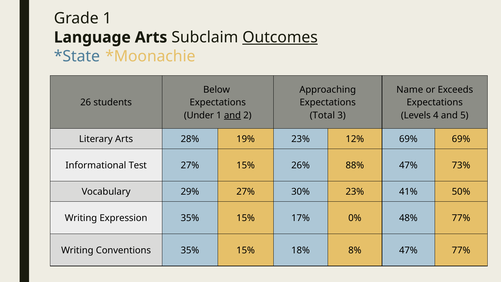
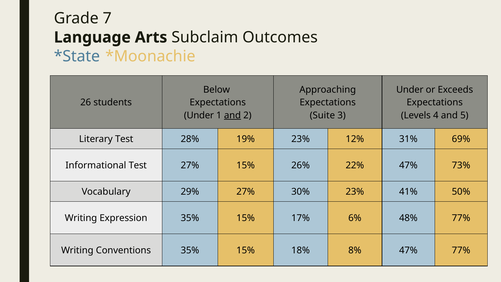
Grade 1: 1 -> 7 (107, 18)
Outcomes underline: present -> none (280, 37)
Name: Name -> Under (410, 90)
Total: Total -> Suite (322, 115)
Literary Arts: Arts -> Test (124, 139)
12% 69%: 69% -> 31% (408, 139)
88%: 88% -> 22% (355, 165)
0%: 0% -> 6% (355, 218)
